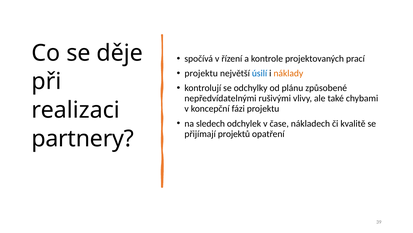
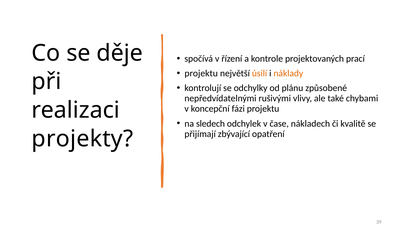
úsilí colour: blue -> orange (260, 73)
projektů: projektů -> zbývající (234, 134)
partnery: partnery -> projekty (82, 138)
